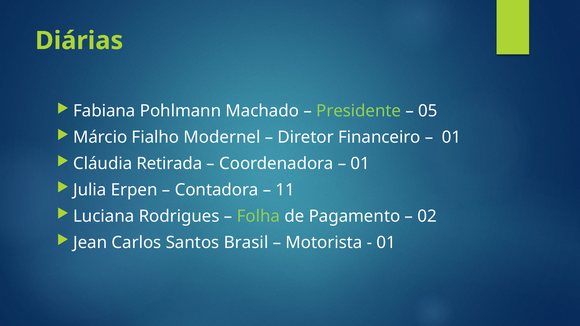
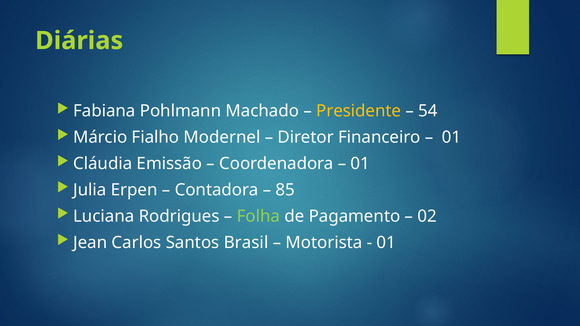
Presidente colour: light green -> yellow (359, 111)
05: 05 -> 54 (428, 111)
Retirada: Retirada -> Emissão (169, 164)
11: 11 -> 85 (285, 190)
